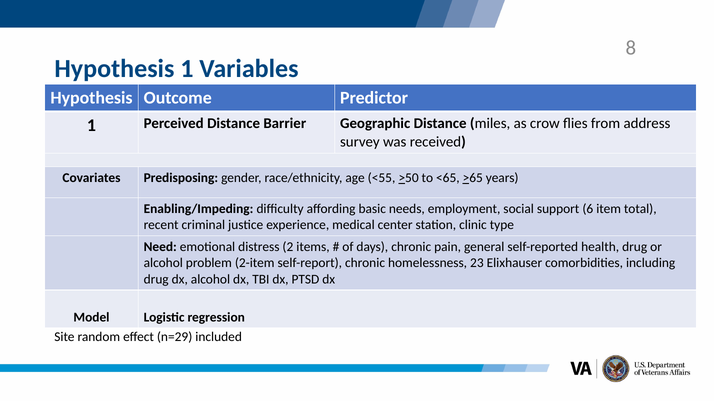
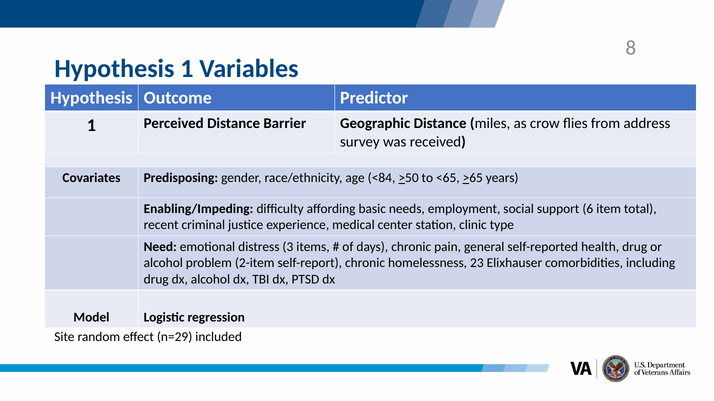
<55: <55 -> <84 (382, 178)
2: 2 -> 3 (288, 247)
